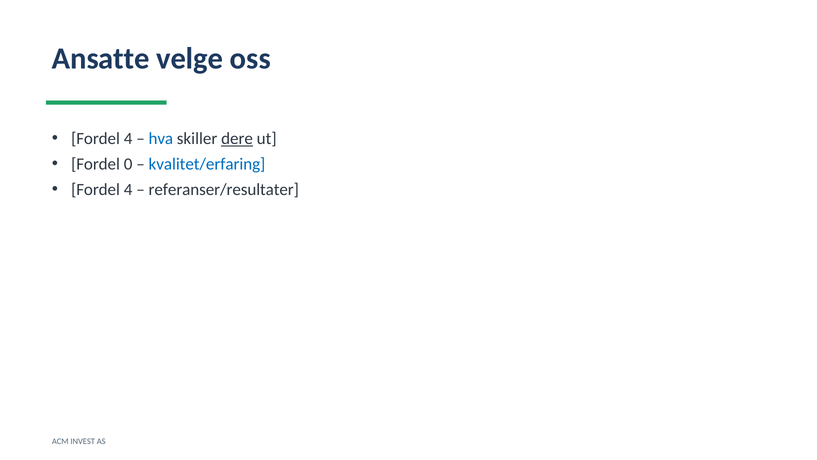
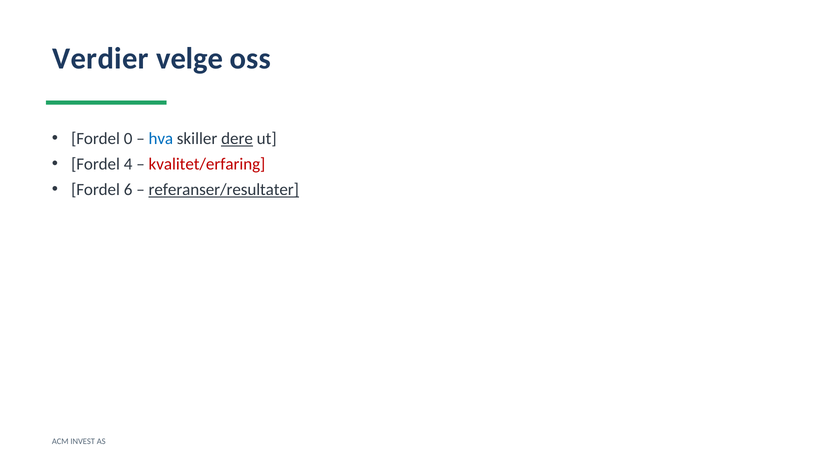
Ansatte: Ansatte -> Verdier (101, 58)
4: 4 -> 0 (128, 138)
0: 0 -> 4 (128, 164)
kvalitet/erfaring colour: blue -> red (207, 164)
4: 4 -> 6 (128, 189)
referanser/resultater underline: none -> present (224, 189)
